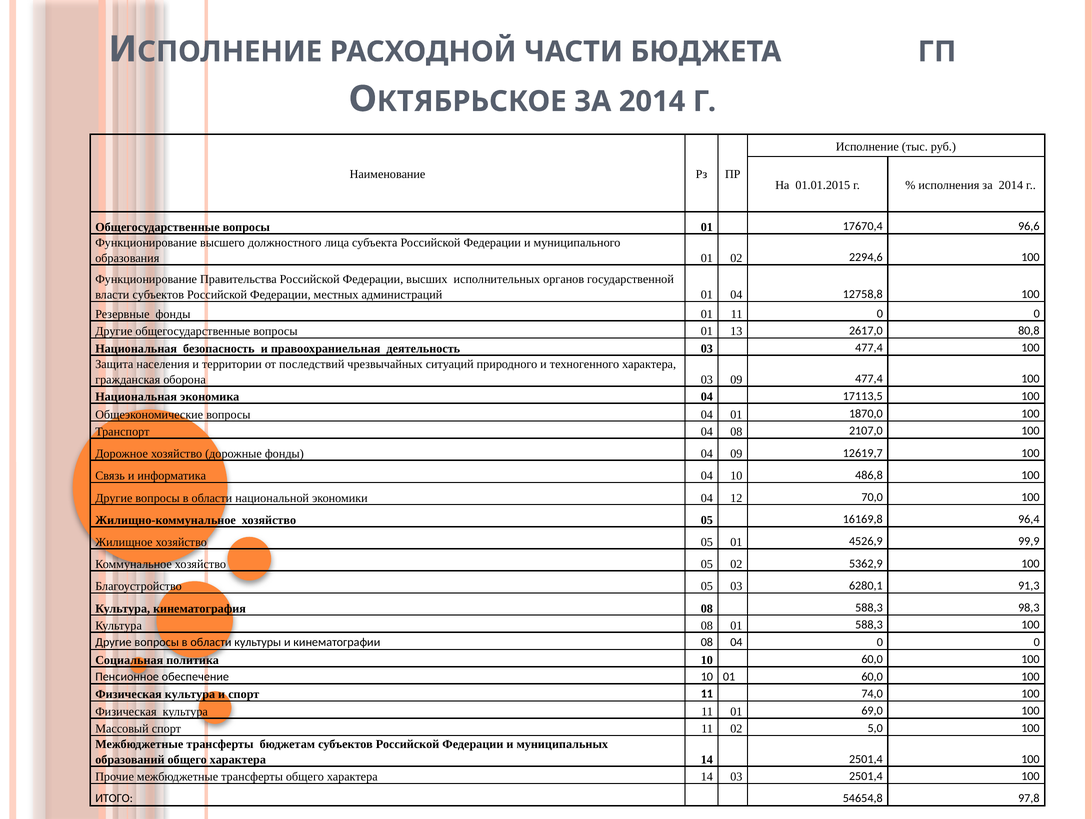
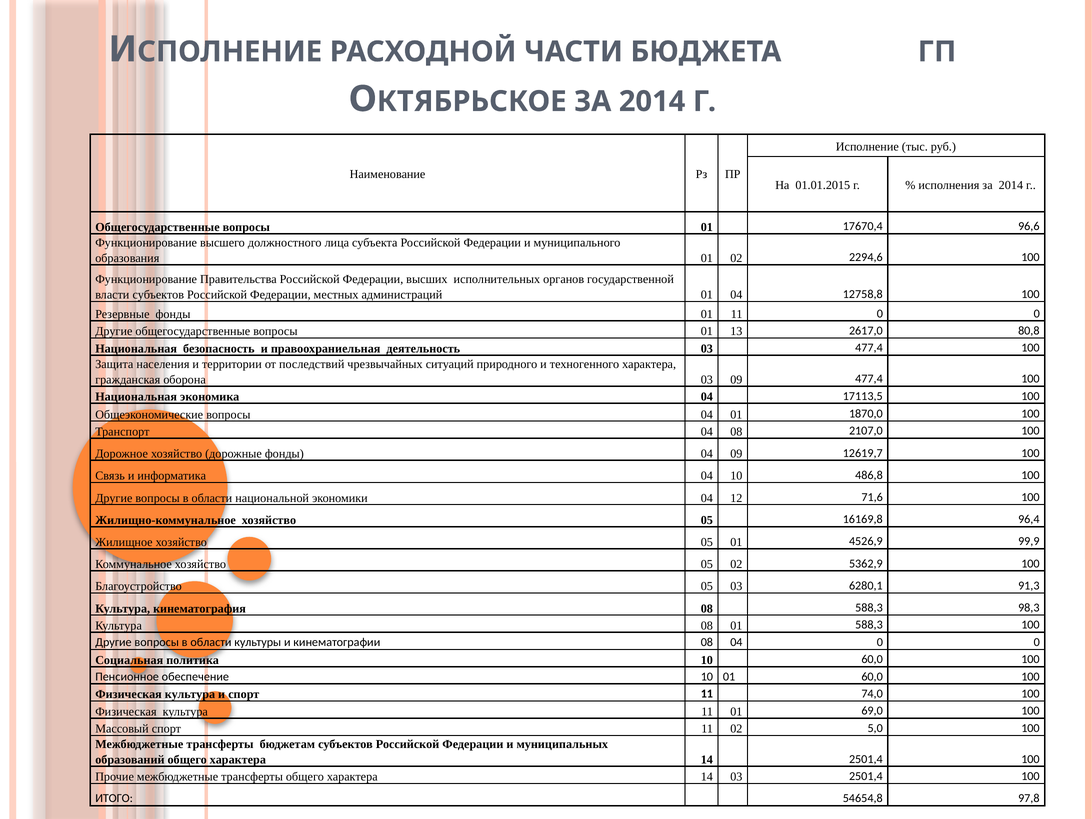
70,0: 70,0 -> 71,6 (872, 497)
